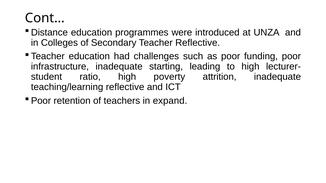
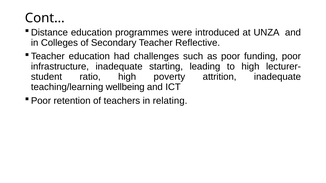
teaching/learning reflective: reflective -> wellbeing (125, 87)
expand: expand -> relating (170, 101)
